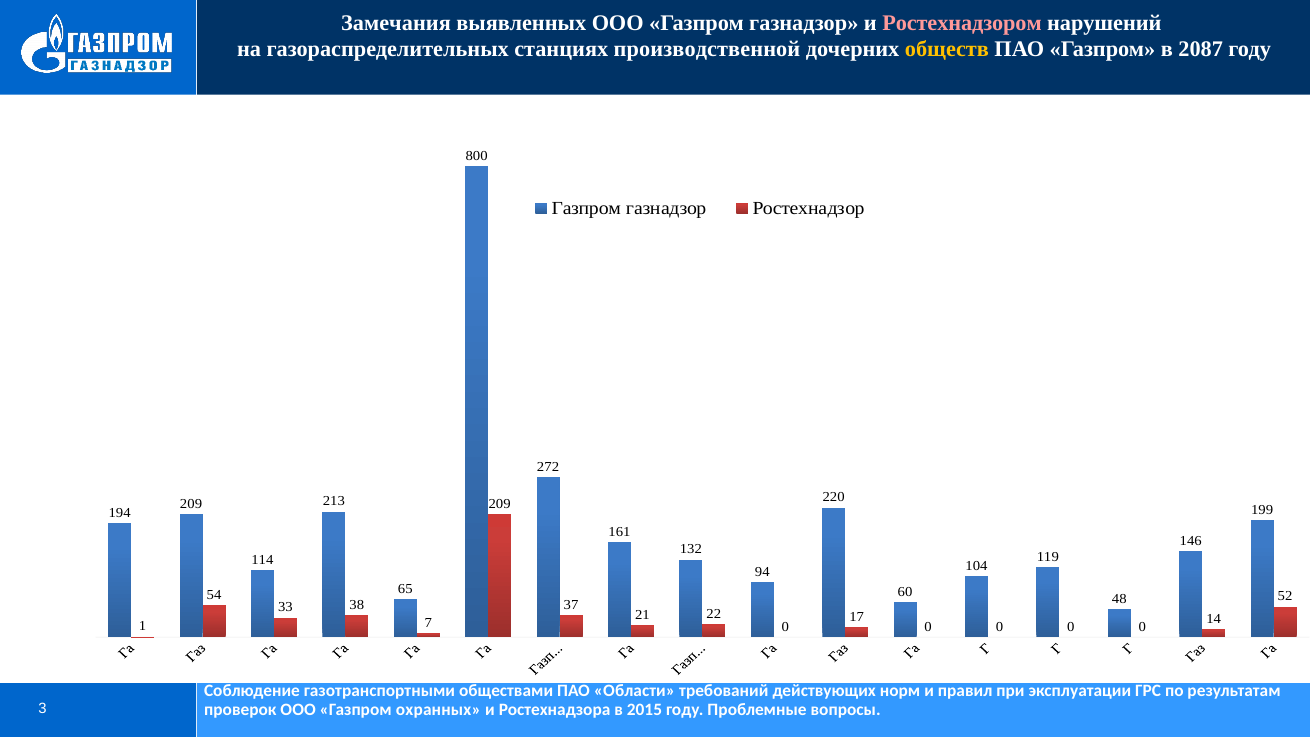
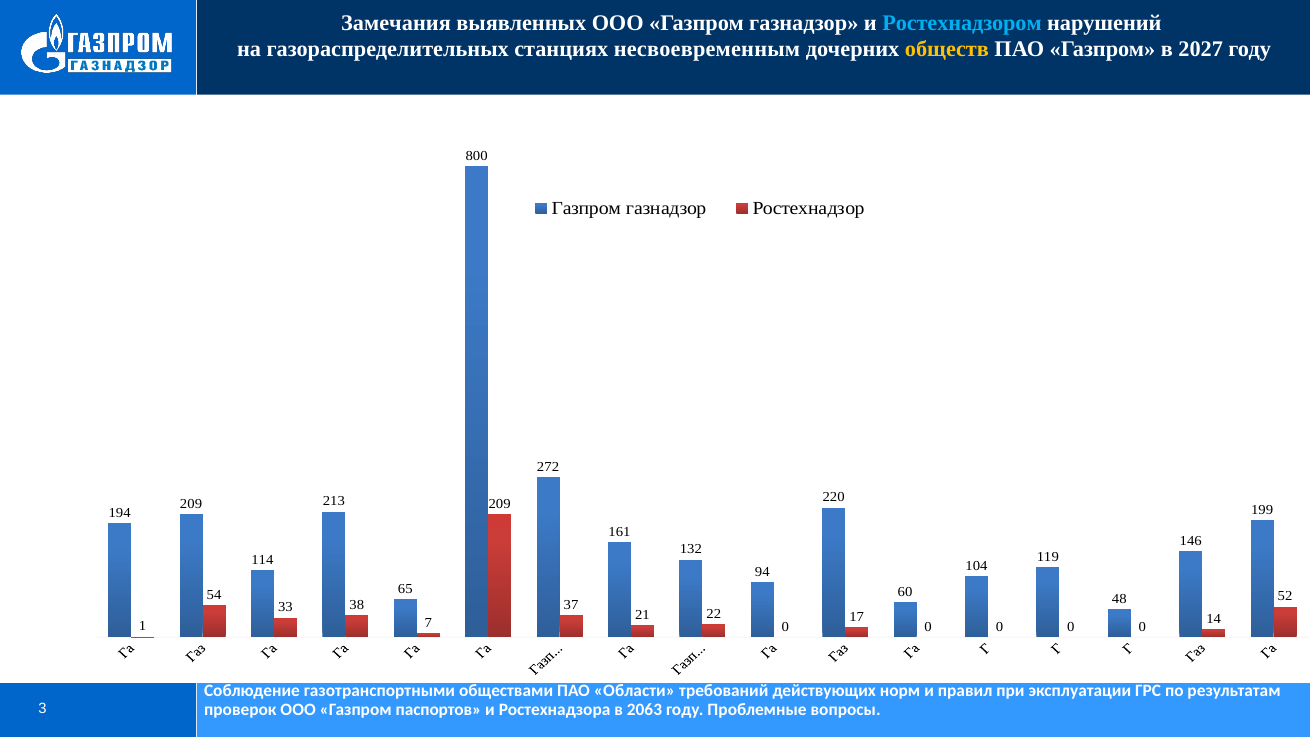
Ростехнадзором colour: pink -> light blue (962, 23)
производственной: производственной -> несвоевременным (707, 50)
2087: 2087 -> 2027 (1201, 50)
охранных: охранных -> паспортов (439, 709)
2015: 2015 -> 2063 (644, 709)
